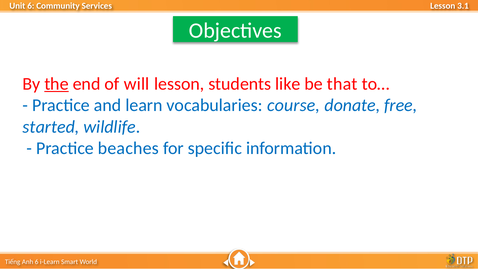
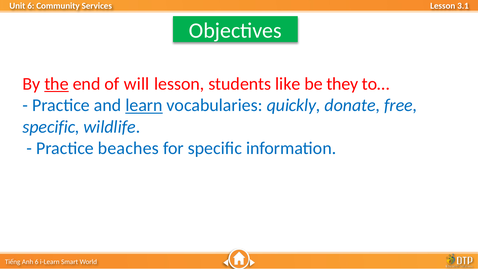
that: that -> they (342, 84)
learn underline: none -> present (144, 105)
course: course -> quickly (294, 105)
started: started -> specific (51, 127)
